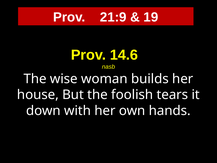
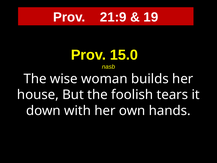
14.6: 14.6 -> 15.0 (124, 55)
